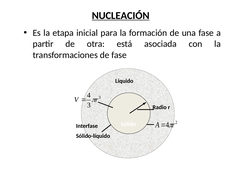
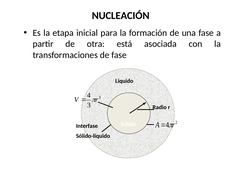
NUCLEACIÓN underline: present -> none (121, 16)
